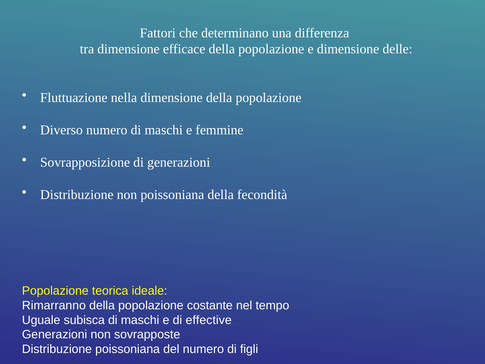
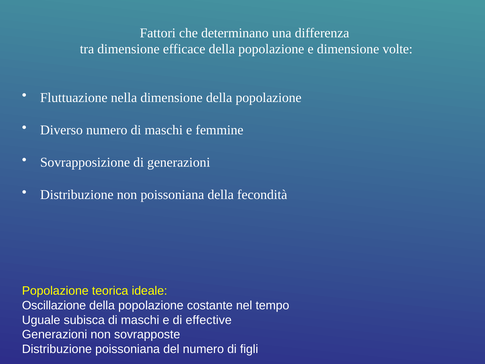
delle: delle -> volte (398, 49)
Rimarranno: Rimarranno -> Oscillazione (54, 305)
